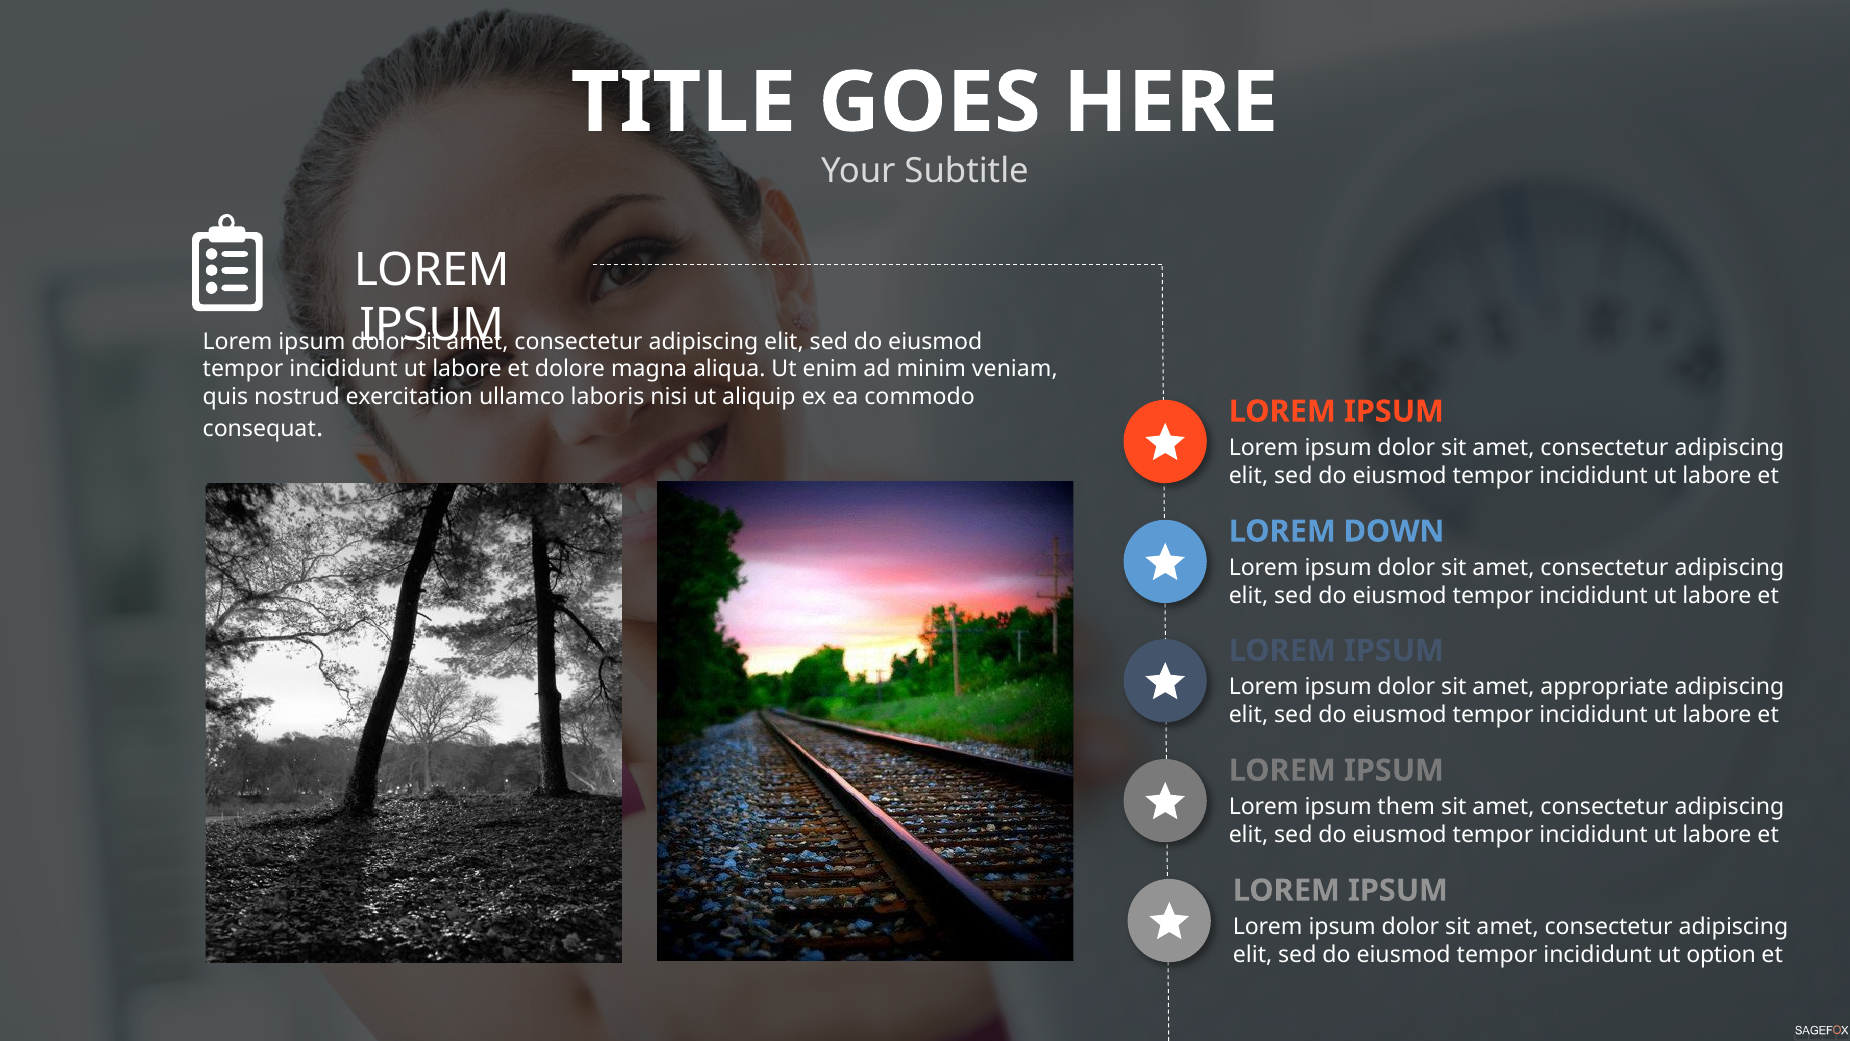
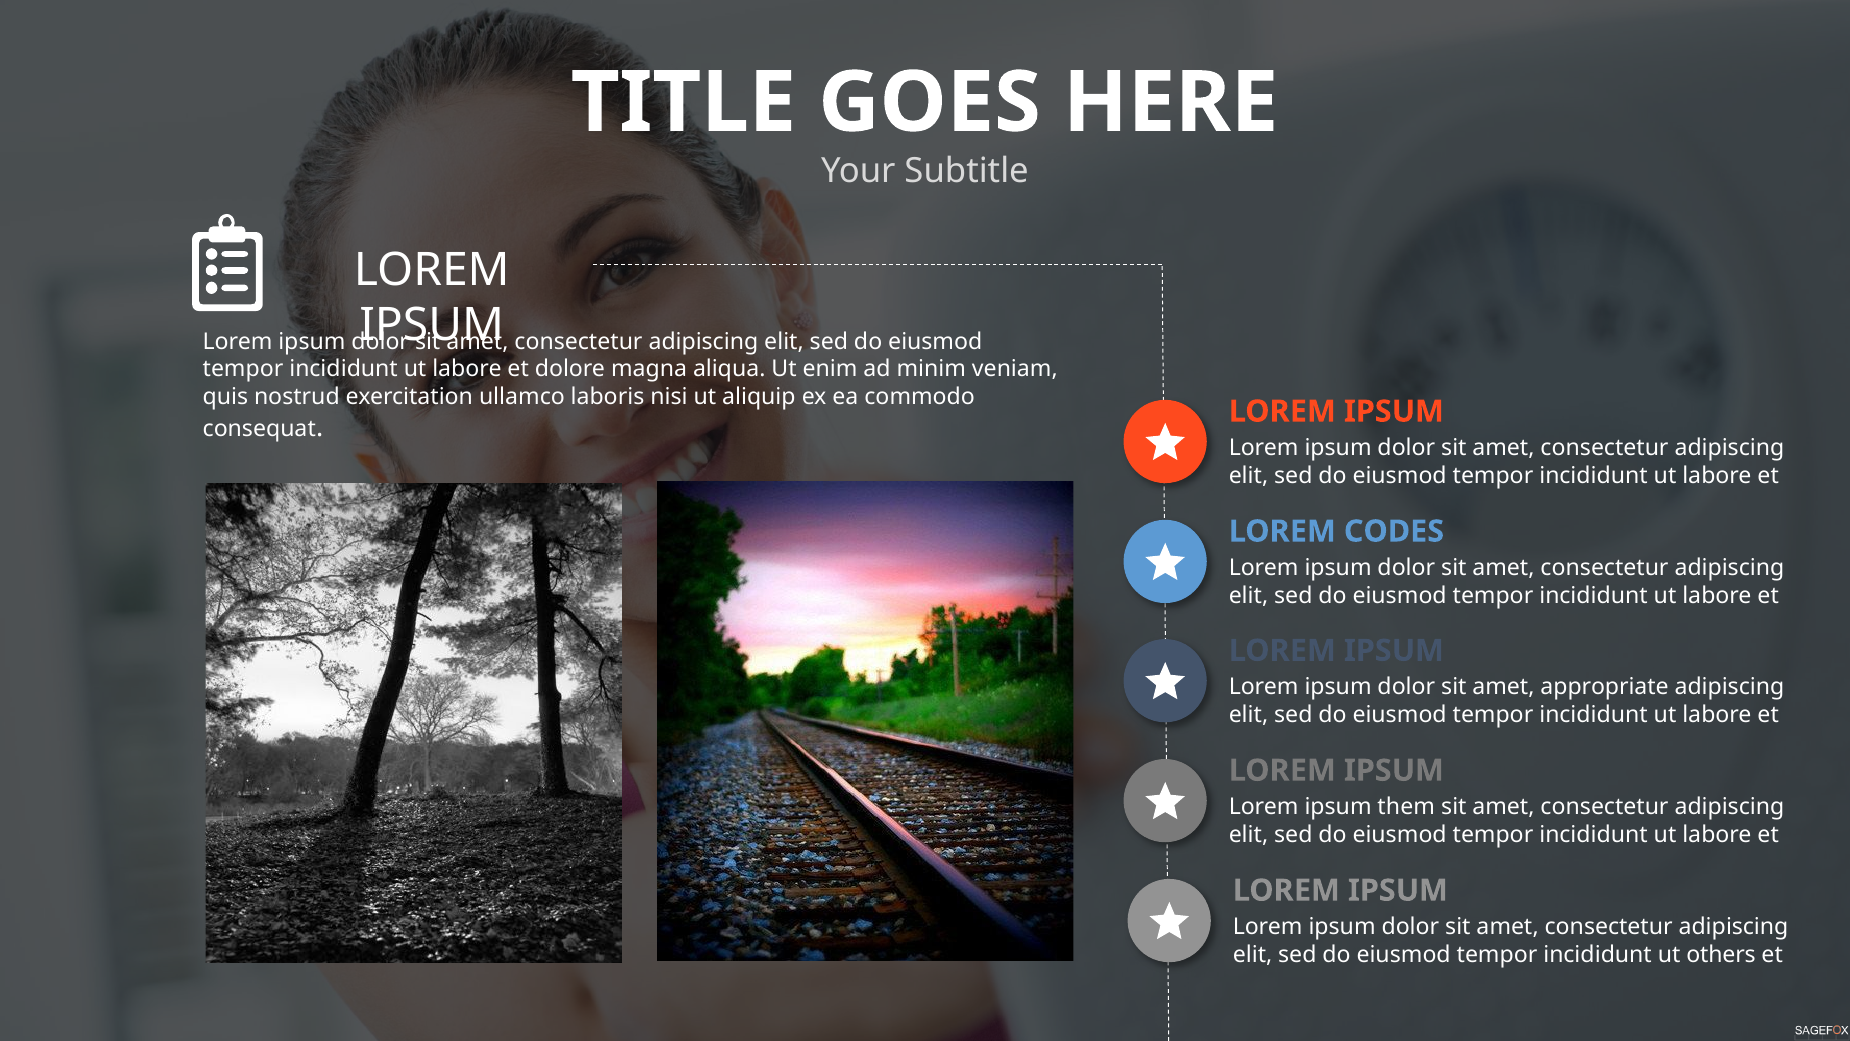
DOWN: DOWN -> CODES (1394, 531)
option: option -> others (1721, 954)
